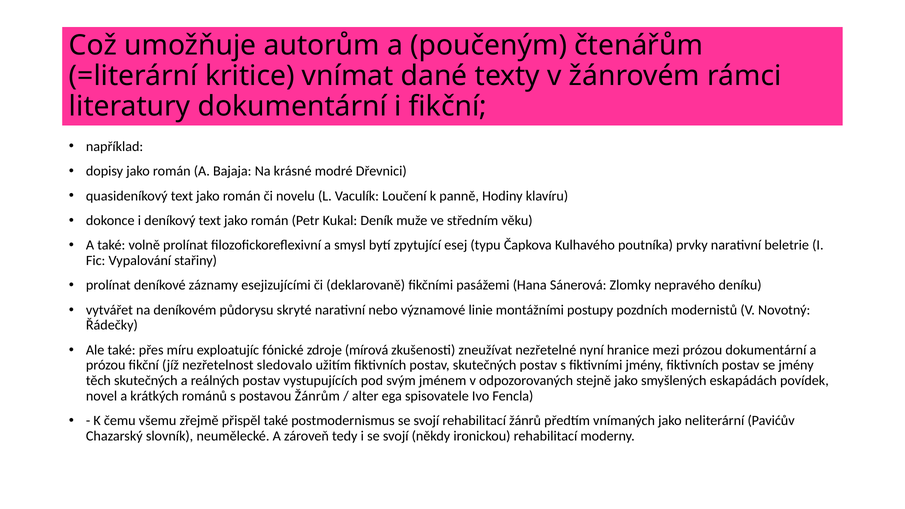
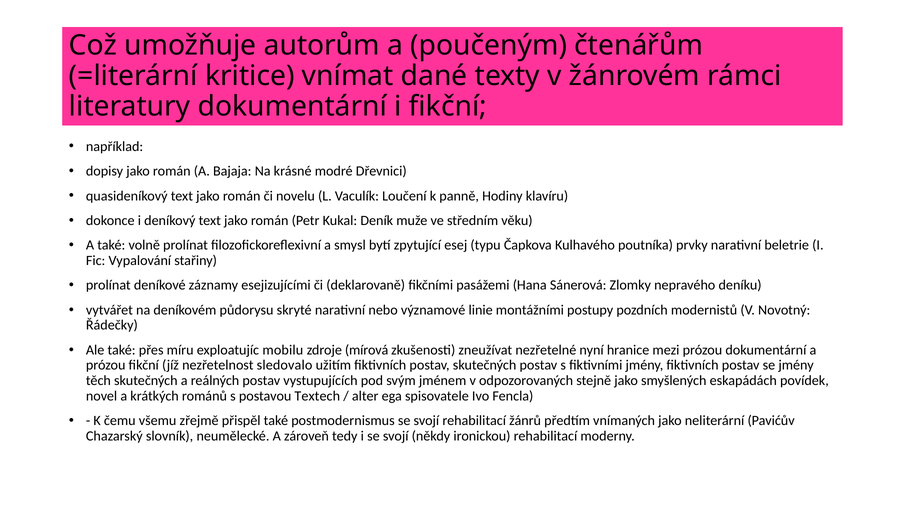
fónické: fónické -> mobilu (283, 350)
Žánrům: Žánrům -> Textech (317, 396)
